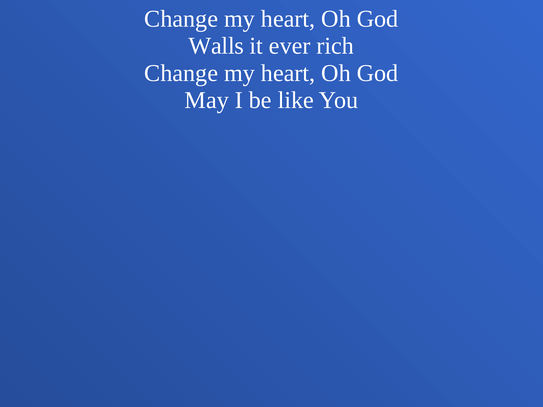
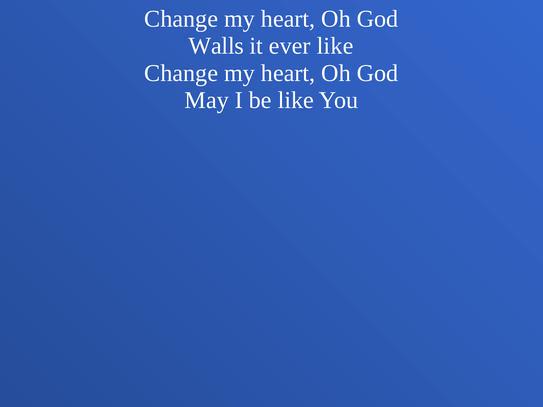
ever rich: rich -> like (335, 46)
